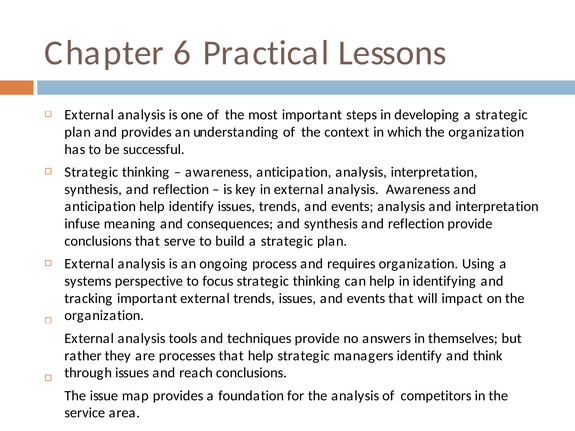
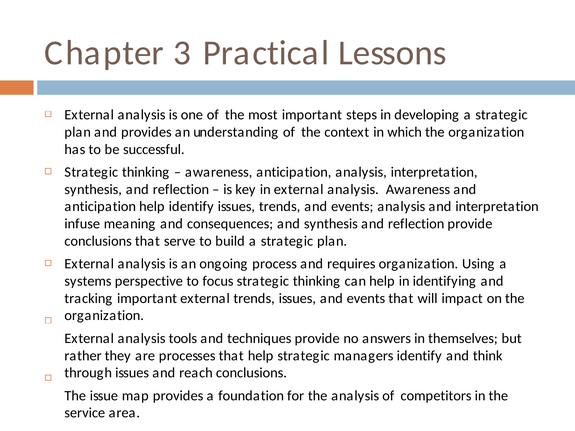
6: 6 -> 3 (182, 53)
